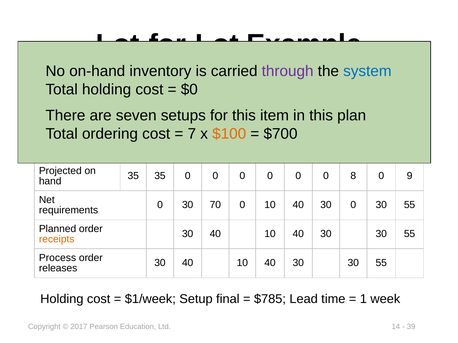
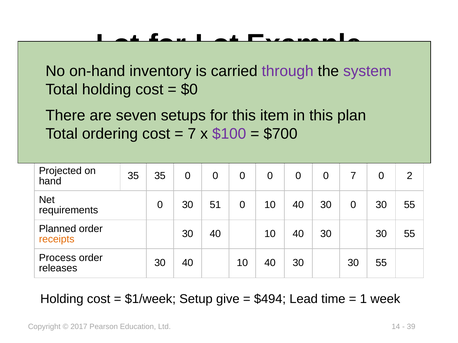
system colour: blue -> purple (367, 71)
$100 colour: orange -> purple (229, 134)
0 8: 8 -> 7 (353, 176)
0 9: 9 -> 2 (410, 176)
70: 70 -> 51 (215, 205)
final: final -> give (228, 300)
$785: $785 -> $494 (270, 300)
